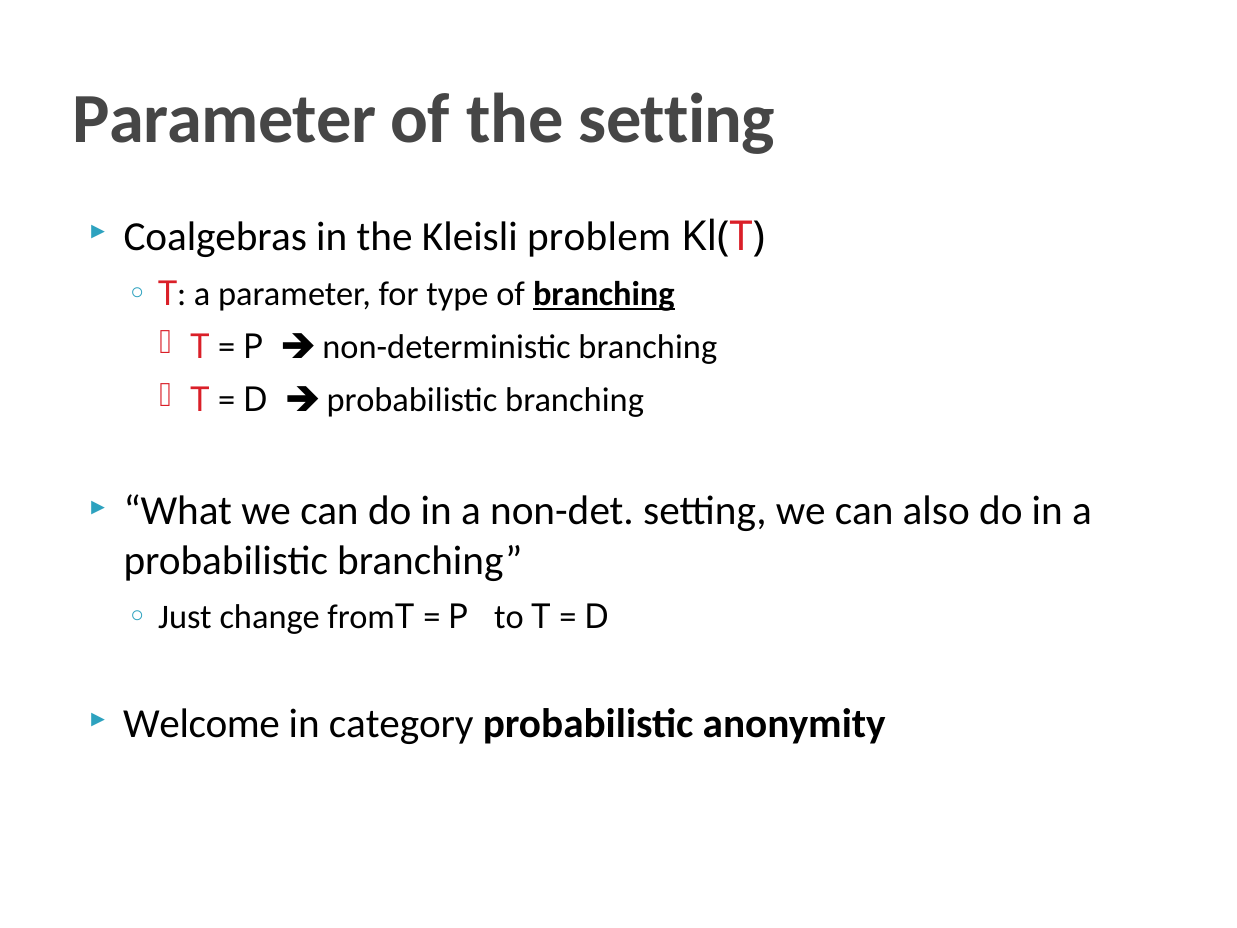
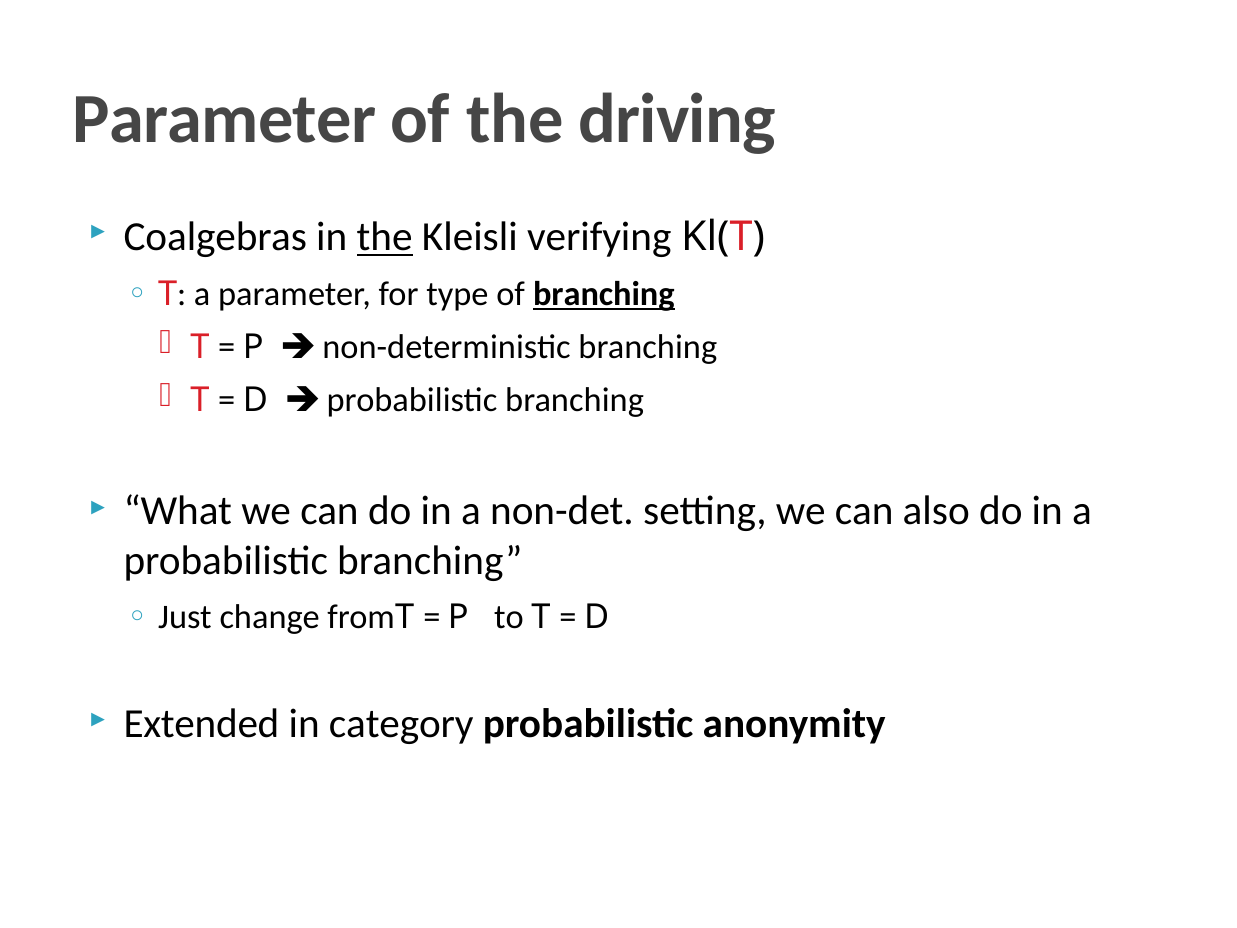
the setting: setting -> driving (677, 119)
the underline: none -> present (385, 237)
problem: problem -> verifying (599, 237)
Welcome: Welcome -> Extended (201, 723)
